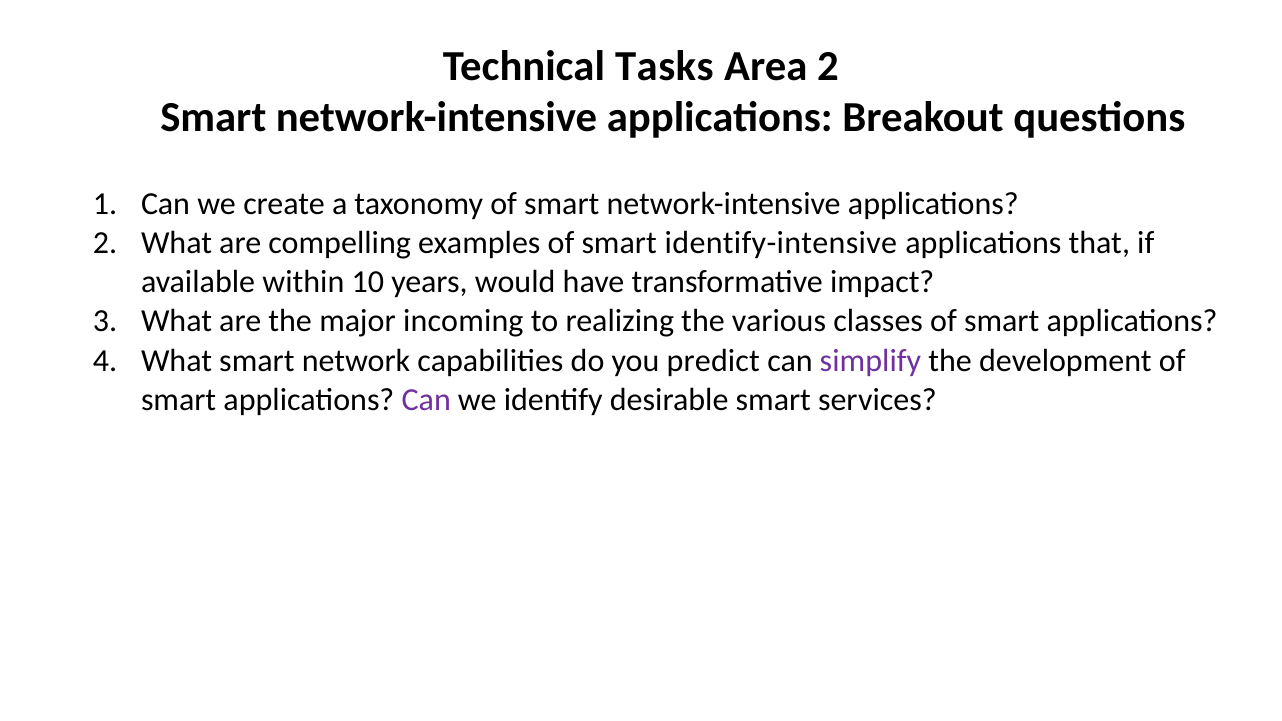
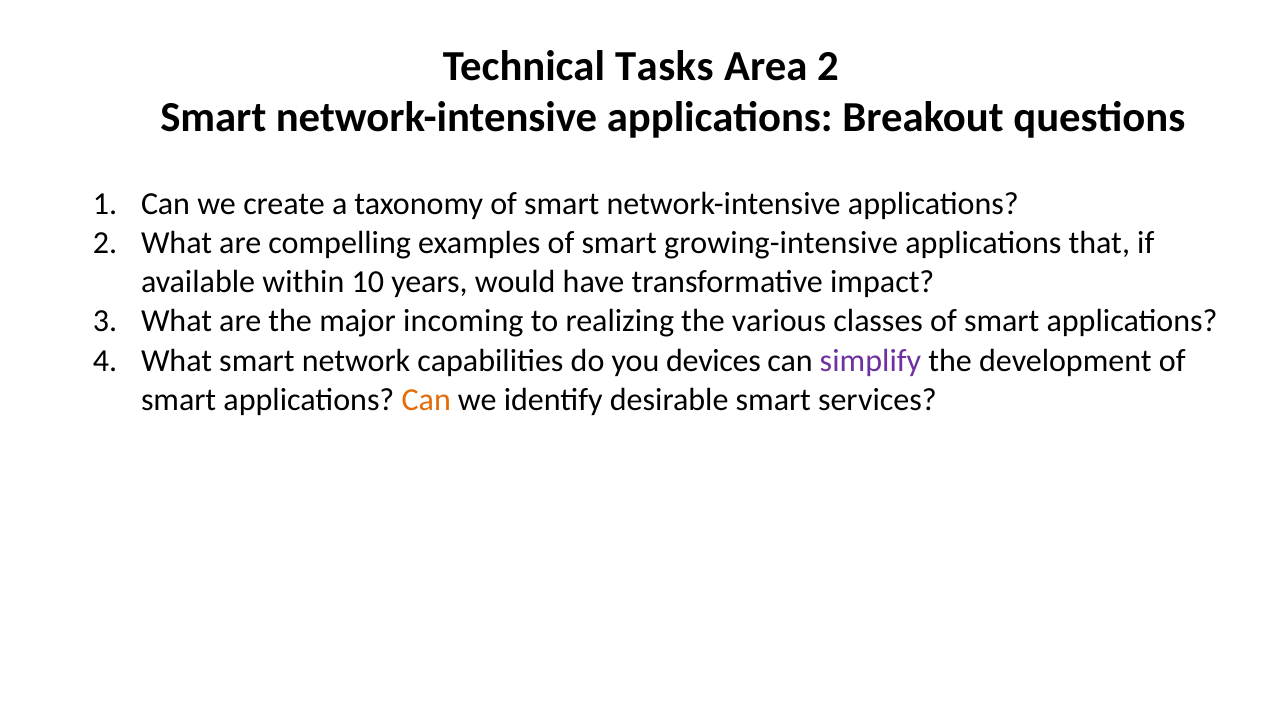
identify-intensive: identify-intensive -> growing-intensive (781, 243)
predict: predict -> devices (713, 361)
Can colour: purple -> orange (426, 400)
